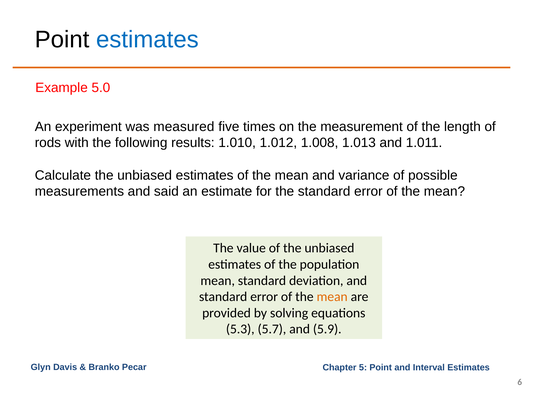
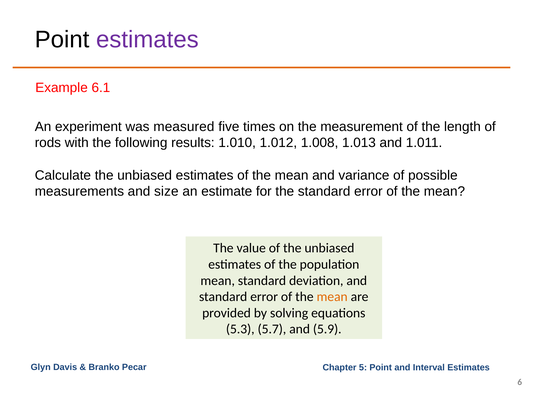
estimates colour: blue -> purple (148, 40)
5.0: 5.0 -> 6.1 (101, 88)
said: said -> size (166, 191)
